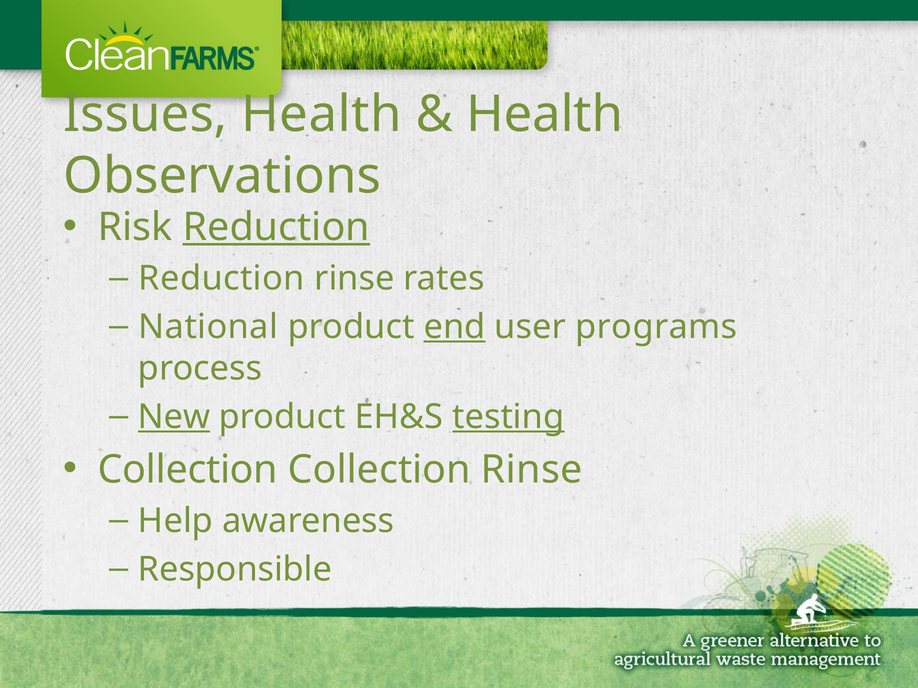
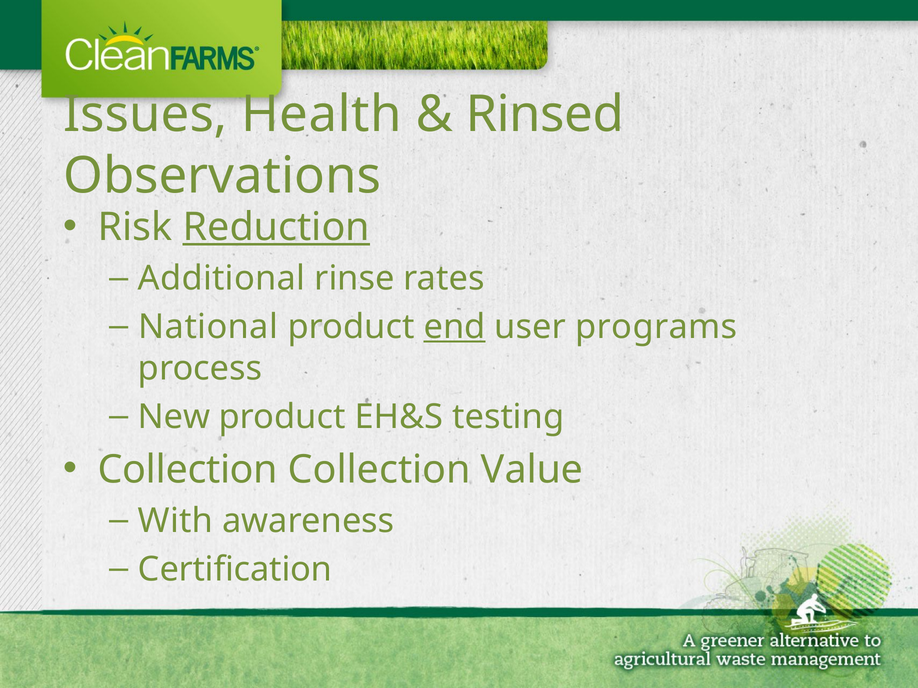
Health: Health -> Rinsed (545, 115)
Reduction: Reduction -> Additional (222, 279)
New underline: present -> none (174, 417)
testing underline: present -> none (508, 417)
Collection Rinse: Rinse -> Value (532, 470)
Help: Help -> With (176, 521)
Responsible: Responsible -> Certification (235, 570)
